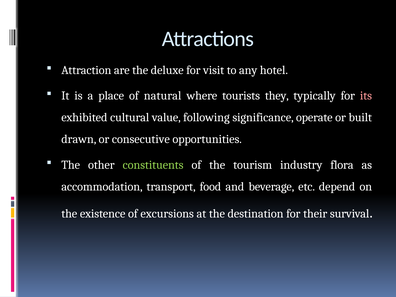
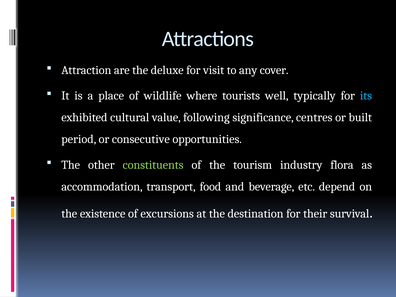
hotel: hotel -> cover (274, 70)
natural: natural -> wildlife (163, 96)
they: they -> well (277, 96)
its colour: pink -> light blue (366, 96)
operate: operate -> centres (314, 117)
drawn: drawn -> period (79, 139)
